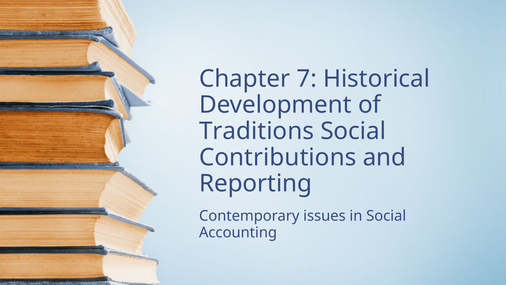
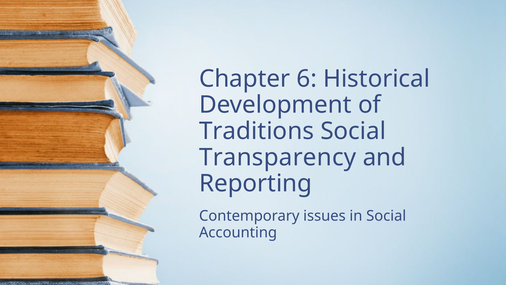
7: 7 -> 6 (307, 79)
Contributions: Contributions -> Transparency (278, 157)
